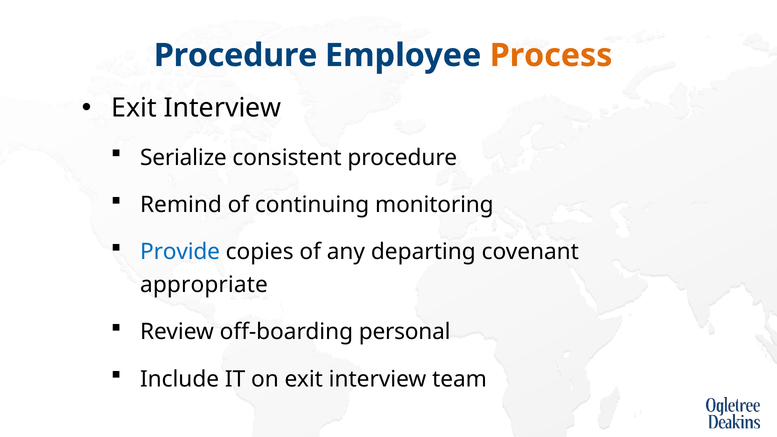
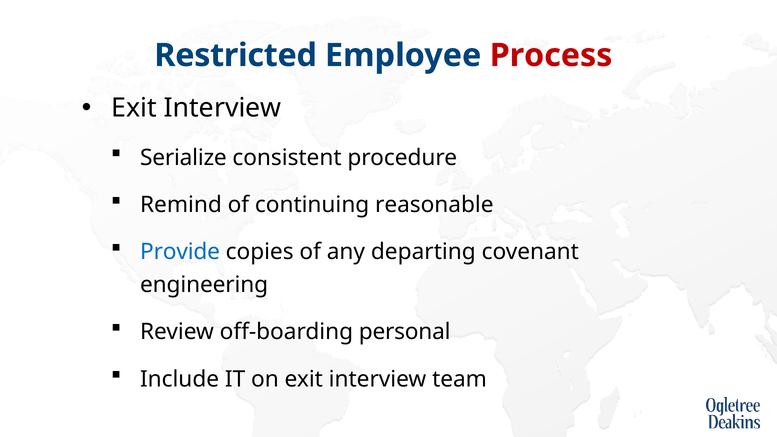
Procedure: Procedure -> Restricted (236, 55)
Process colour: orange -> red (551, 55)
monitoring: monitoring -> reasonable (434, 205)
appropriate: appropriate -> engineering (204, 285)
